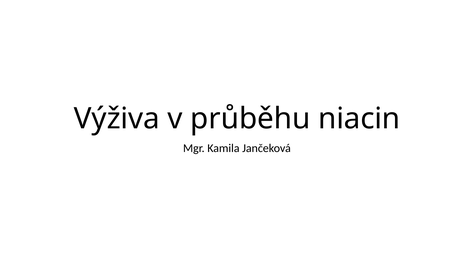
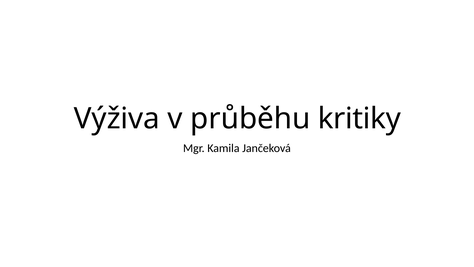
niacin: niacin -> kritiky (359, 118)
